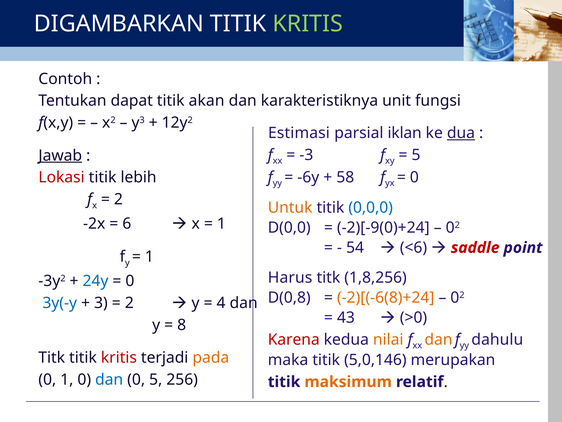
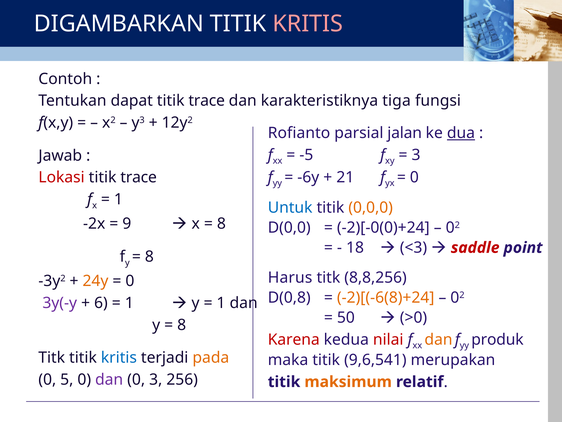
KRITIS colour: light green -> pink (308, 24)
akan: akan -> trace (207, 101)
unit: unit -> tiga (397, 101)
Estimasi: Estimasi -> Rofianto (299, 133)
iklan: iklan -> jalan (405, 133)
-3: -3 -> -5 (306, 155)
5: 5 -> 3 (416, 155)
Jawab underline: present -> none (60, 155)
58: 58 -> 21 (345, 177)
lebih: lebih -> trace (139, 177)
2: 2 -> 1 (118, 199)
Untuk colour: orange -> blue (290, 207)
0,0,0 colour: blue -> orange (371, 207)
6: 6 -> 9 (127, 224)
1: 1 -> 8 (221, 224)
-2)[-9(0)+24: -2)[-9(0)+24 -> -2)[-0(0)+24 (383, 227)
54: 54 -> 18 (355, 247)
<6: <6 -> <3 (413, 247)
1: 1 -> 8 (149, 256)
1,8,256: 1,8,256 -> 8,8,256 (376, 277)
24y colour: blue -> orange (95, 281)
3y(-y colour: blue -> purple (60, 303)
3: 3 -> 6 (101, 303)
2: 2 -> 1 (129, 303)
4: 4 -> 1 (221, 303)
43: 43 -> 50 (346, 317)
nilai colour: orange -> red (388, 339)
dahulu: dahulu -> produk (497, 339)
kritis colour: red -> blue (119, 357)
5,0,146: 5,0,146 -> 9,6,541 (375, 360)
0 1: 1 -> 5 (67, 379)
dan colour: blue -> purple (109, 379)
0 5: 5 -> 3 (156, 379)
